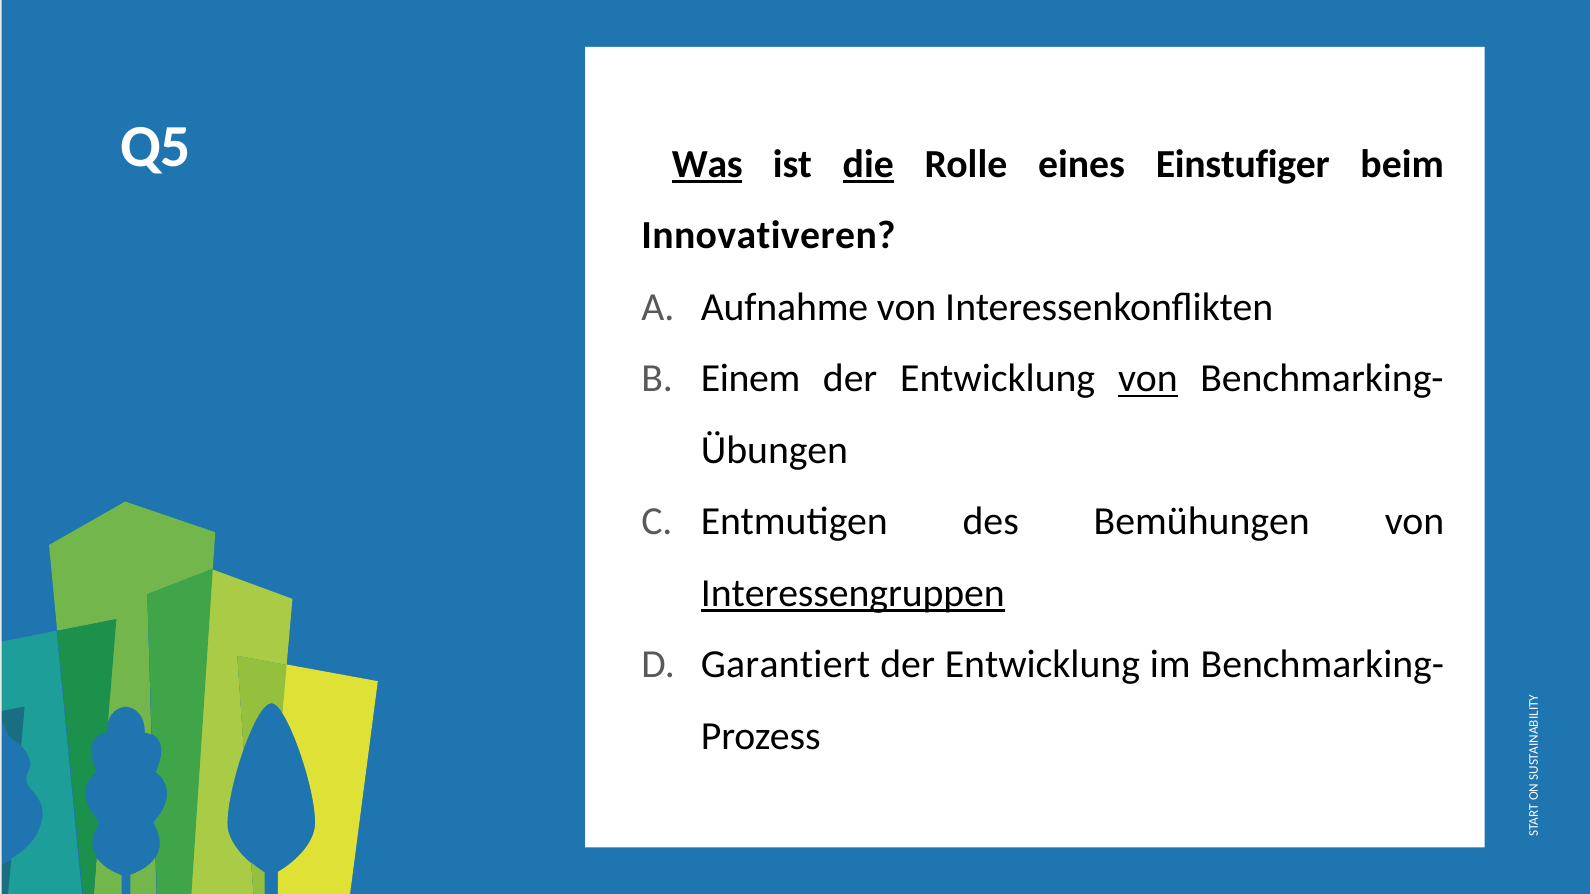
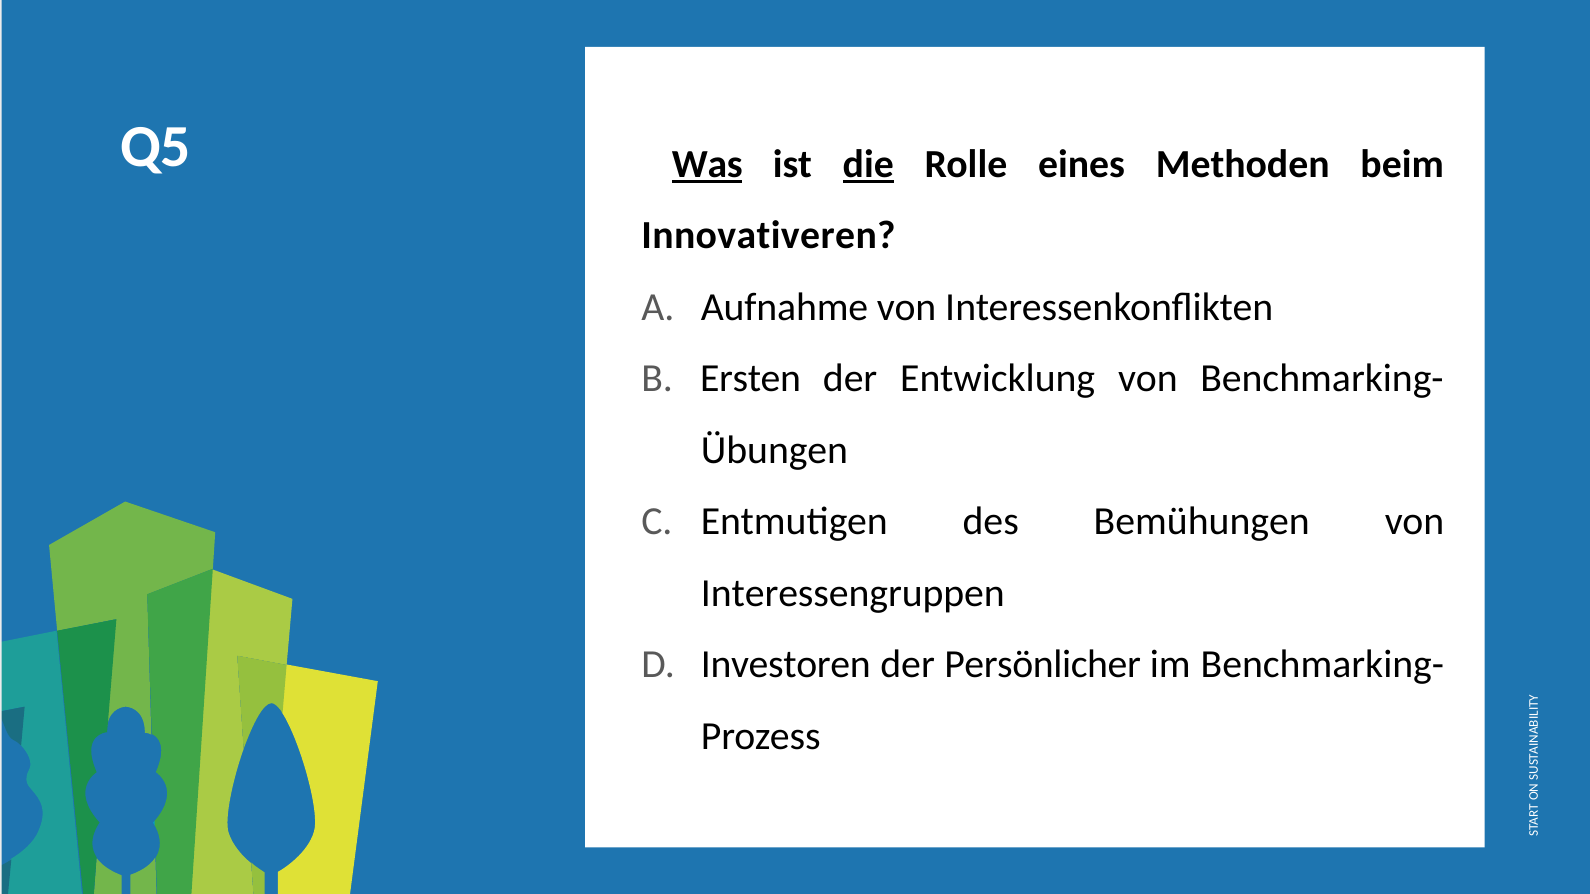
Einstufiger: Einstufiger -> Methoden (1243, 164)
Einem: Einem -> Ersten (751, 379)
von underline: present -> none (1148, 379)
Interessengruppen underline: present -> none (853, 594)
Garantiert: Garantiert -> Investoren (786, 665)
Entwicklung: Entwicklung -> Persönlicher (1043, 665)
